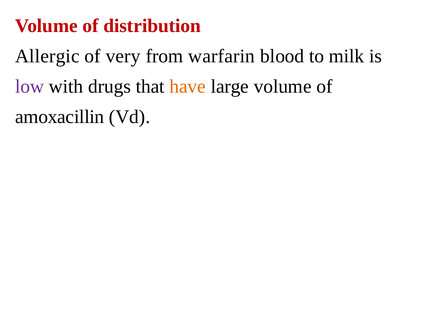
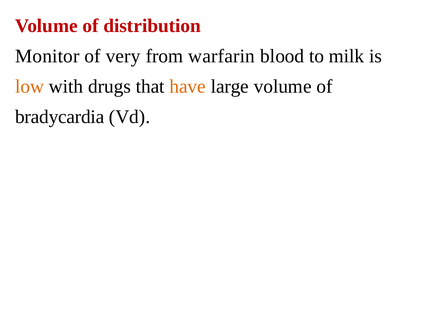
Allergic: Allergic -> Monitor (47, 56)
low colour: purple -> orange (30, 87)
amoxacillin: amoxacillin -> bradycardia (60, 117)
